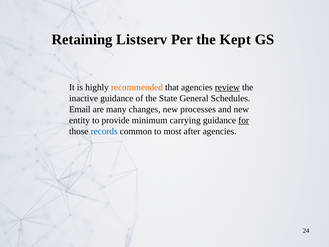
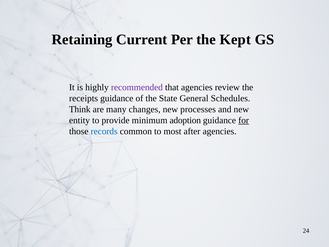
Listserv: Listserv -> Current (142, 39)
recommended colour: orange -> purple (137, 87)
review underline: present -> none (227, 87)
inactive: inactive -> receipts (84, 98)
Email: Email -> Think (80, 109)
carrying: carrying -> adoption (185, 120)
